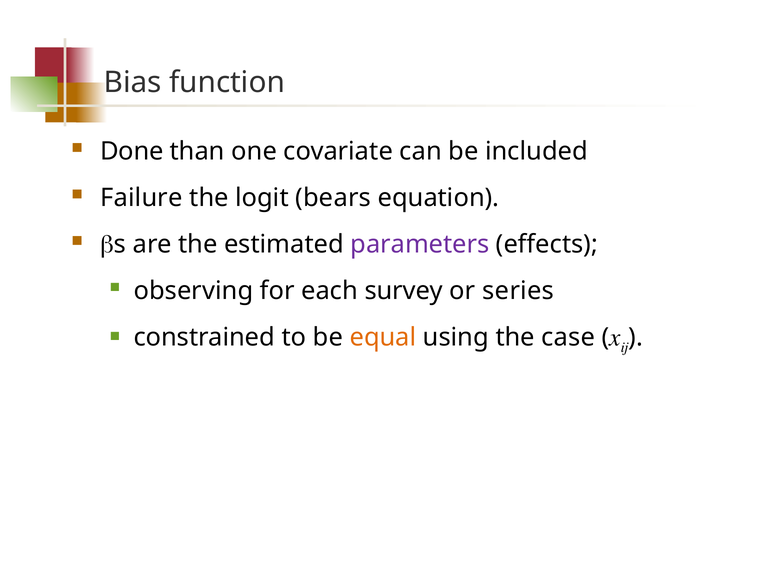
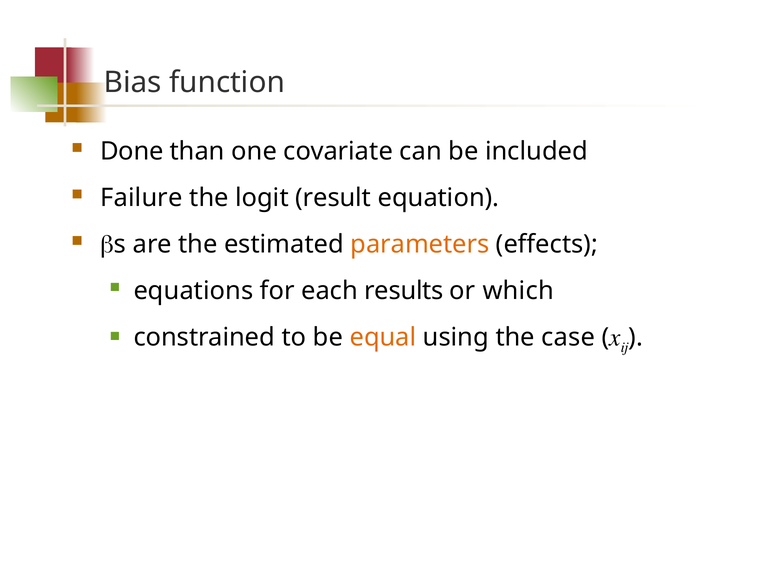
bears: bears -> result (333, 198)
parameters colour: purple -> orange (420, 244)
observing: observing -> equations (193, 291)
survey: survey -> results (404, 291)
series: series -> which (518, 291)
